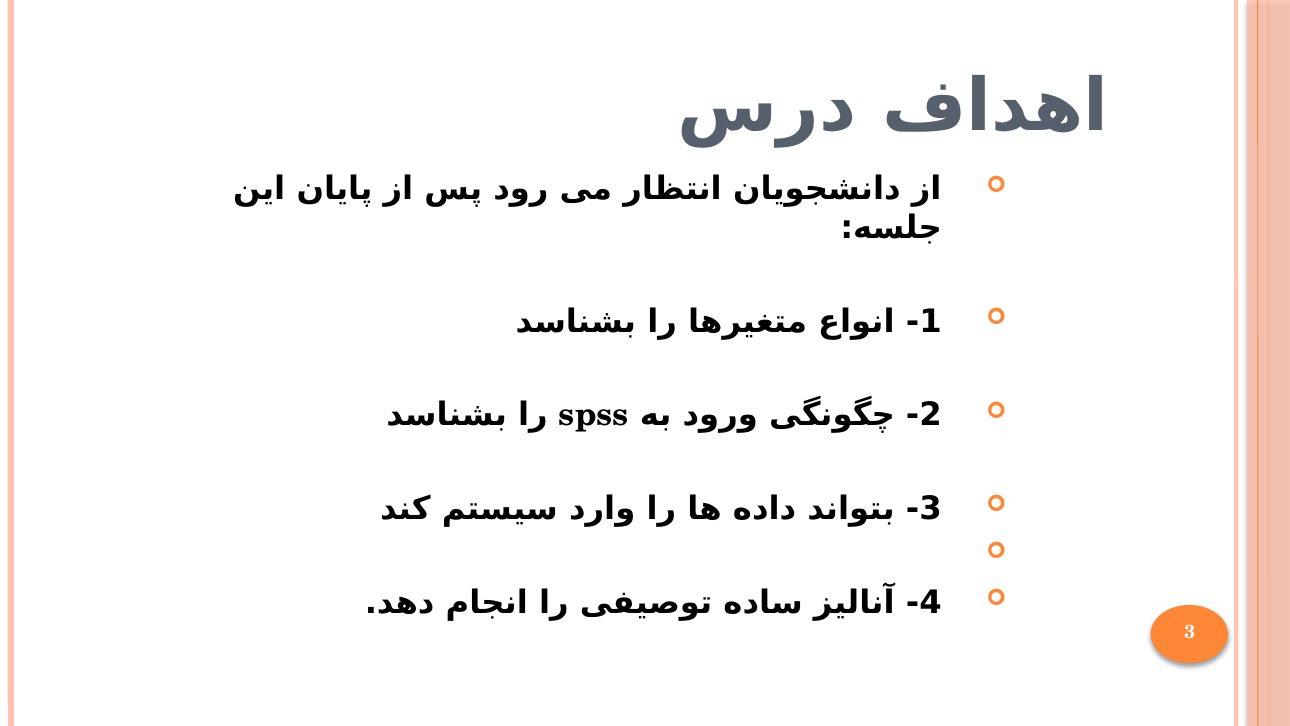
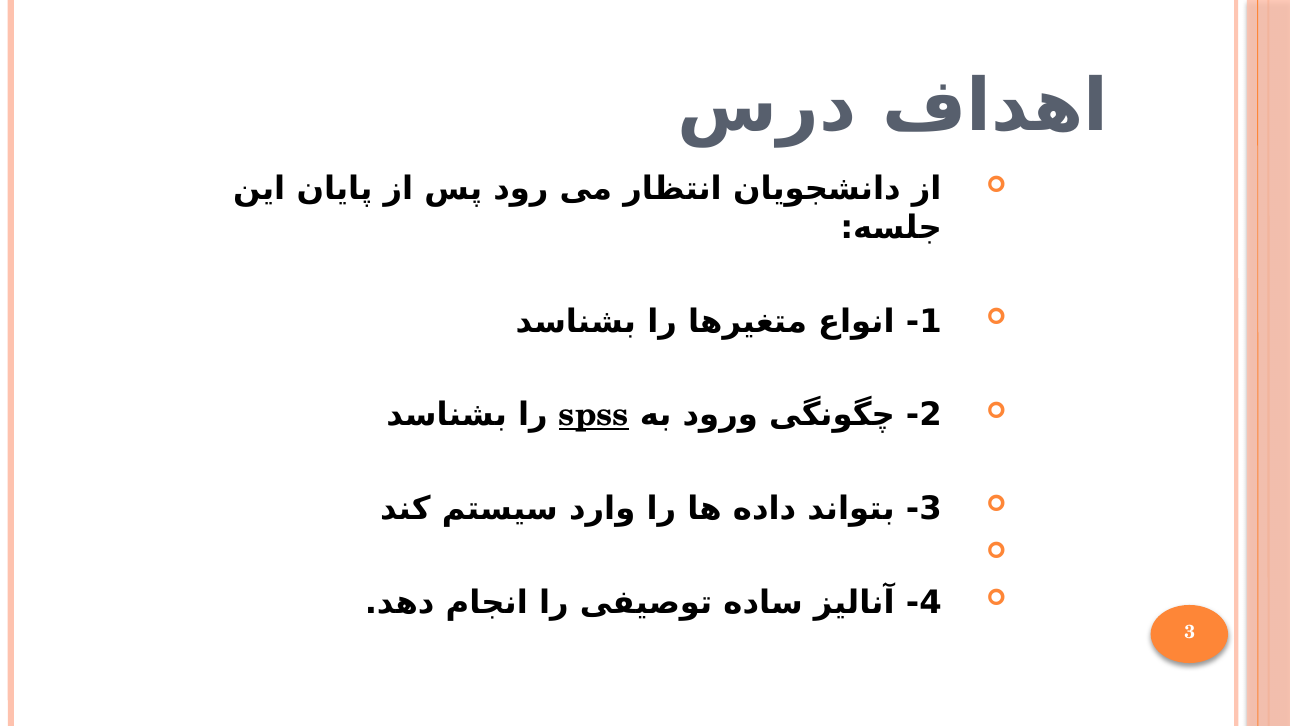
spss underline: none -> present (594, 415)
